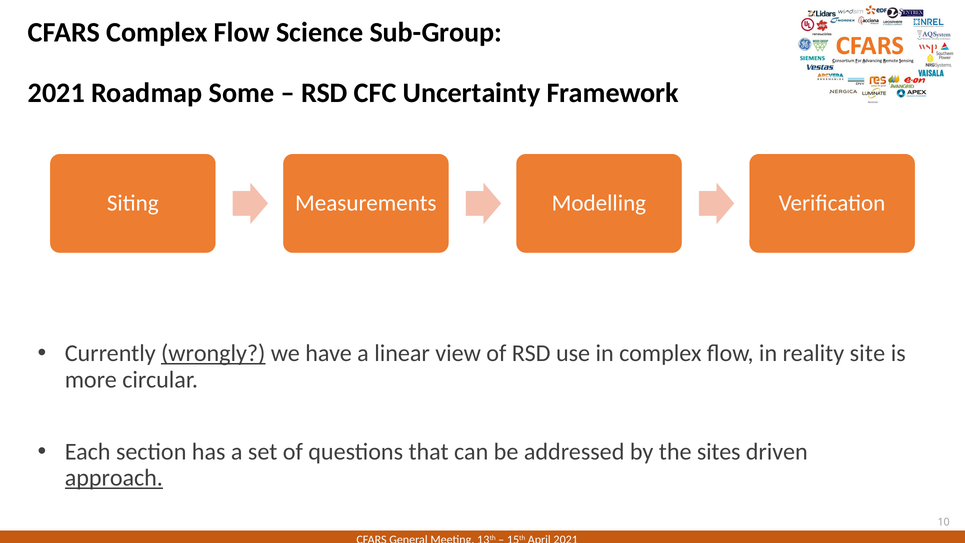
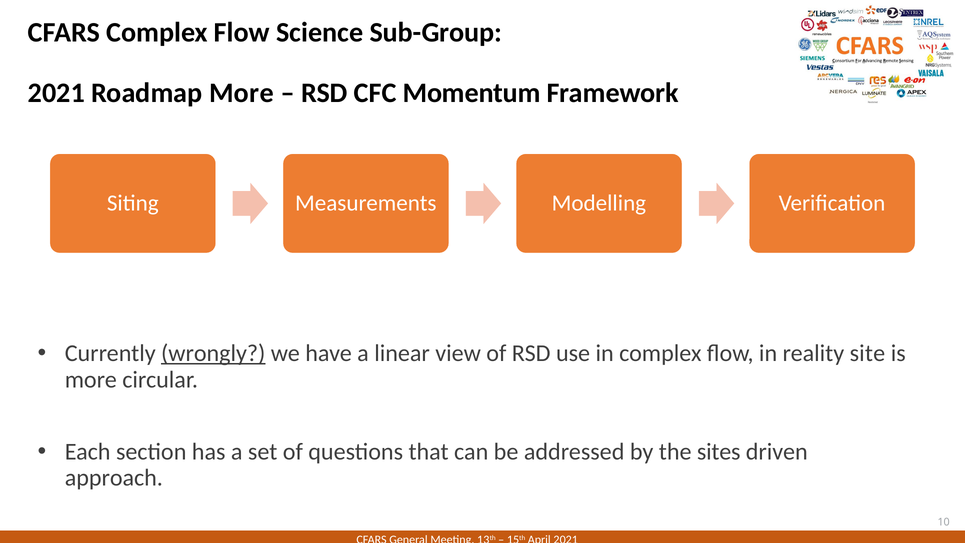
Roadmap Some: Some -> More (241, 93)
Uncertainty: Uncertainty -> Momentum (472, 93)
approach underline: present -> none (114, 478)
